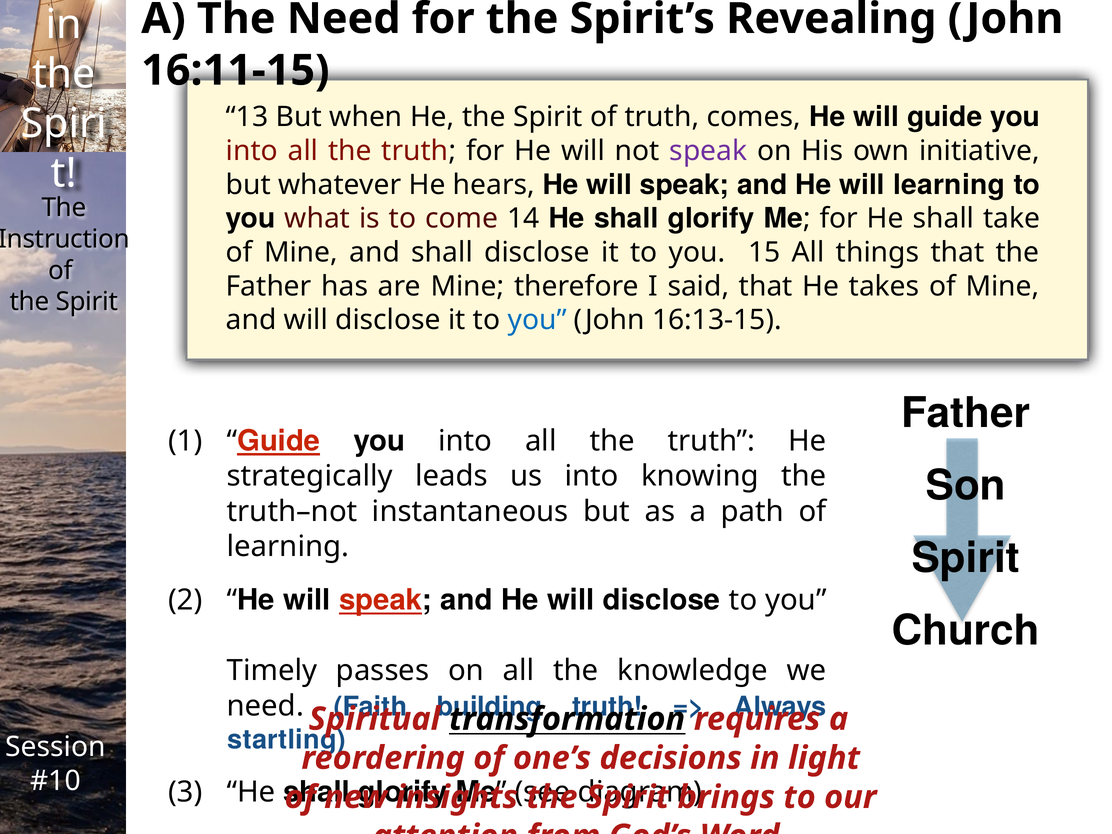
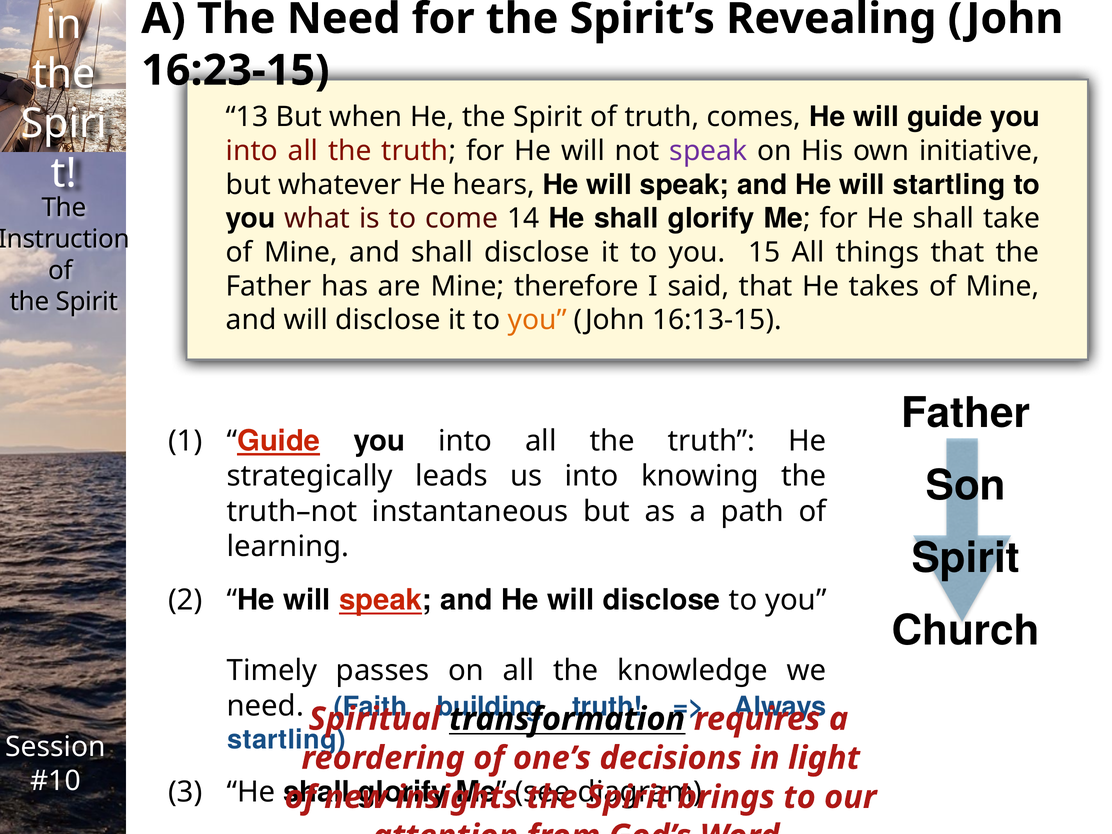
16:11-15: 16:11-15 -> 16:23-15 (235, 70)
will learning: learning -> startling (949, 185)
you colour: blue -> orange (537, 320)
